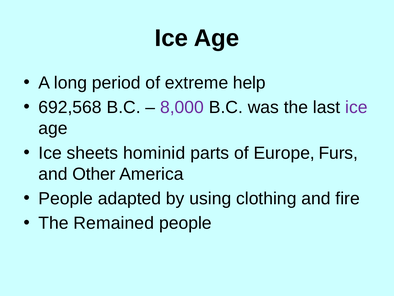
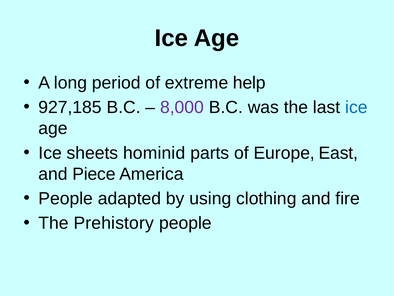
692,568: 692,568 -> 927,185 (70, 107)
ice colour: purple -> blue (356, 107)
Furs: Furs -> East (338, 153)
Other: Other -> Piece (94, 174)
Remained: Remained -> Prehistory (114, 223)
